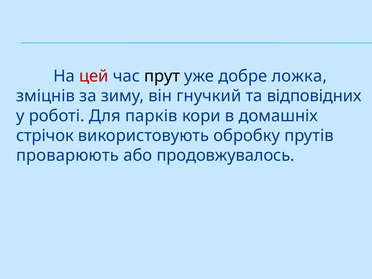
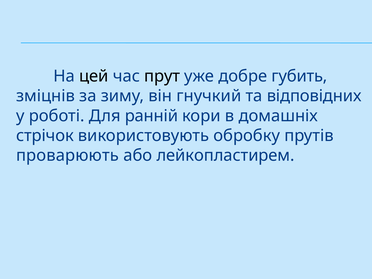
цей colour: red -> black (94, 76)
ложка: ложка -> губить (299, 76)
парків: парків -> ранній (151, 116)
продовжувалось: продовжувалось -> лейкопластирем (226, 156)
